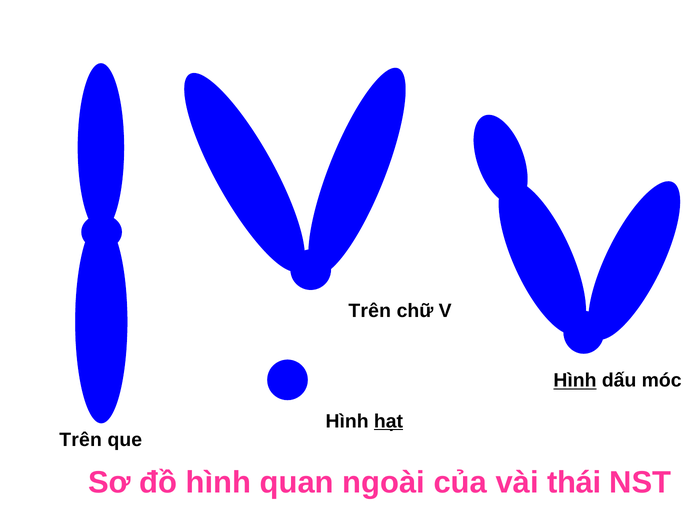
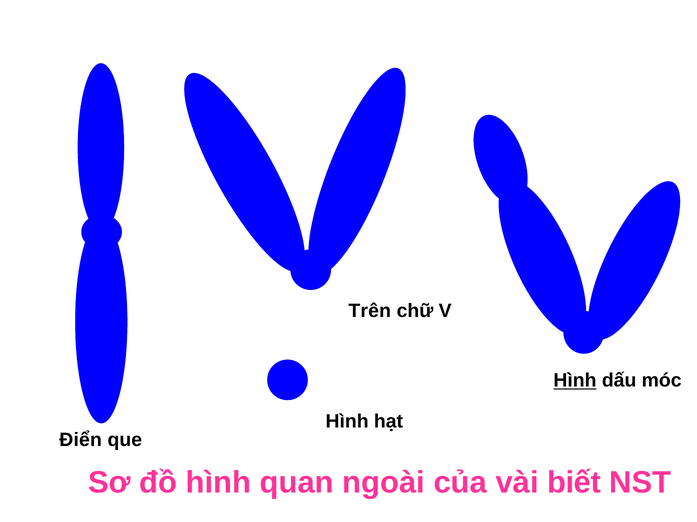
hạt underline: present -> none (389, 422)
Trên: Trên -> Điển (81, 440)
thái: thái -> biết (574, 483)
